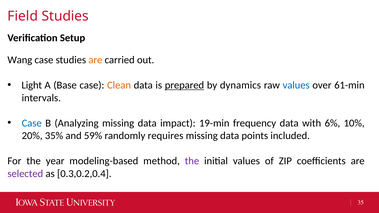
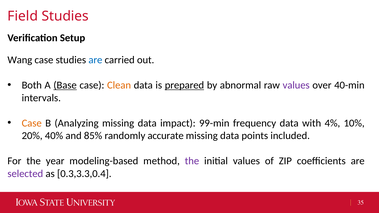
are colour: orange -> blue (95, 60)
Light: Light -> Both (32, 85)
Base underline: none -> present (65, 85)
dynamics: dynamics -> abnormal (241, 85)
values colour: blue -> purple (296, 85)
61-min: 61-min -> 40-min (349, 85)
Case colour: blue -> orange (32, 123)
19-min: 19-min -> 99-min (214, 123)
6%: 6% -> 4% (332, 123)
35%: 35% -> 40% (54, 136)
59%: 59% -> 85% (93, 136)
requires: requires -> accurate (166, 136)
0.3,0.2,0.4: 0.3,0.2,0.4 -> 0.3,3.3,0.4 (84, 174)
